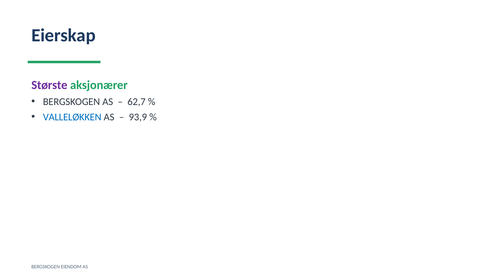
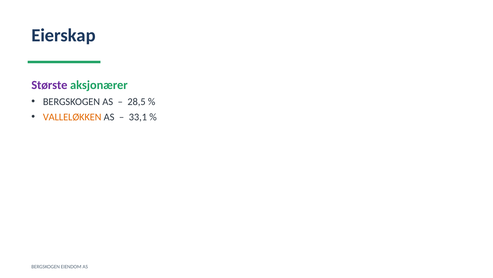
62,7: 62,7 -> 28,5 (137, 101)
VALLELØKKEN colour: blue -> orange (72, 117)
93,9: 93,9 -> 33,1 (138, 117)
